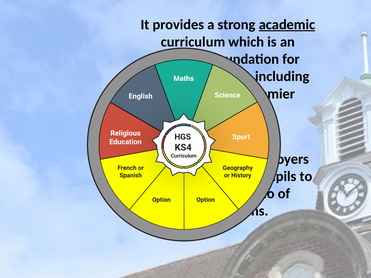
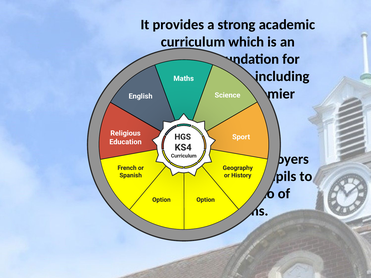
academic underline: present -> none (287, 25)
